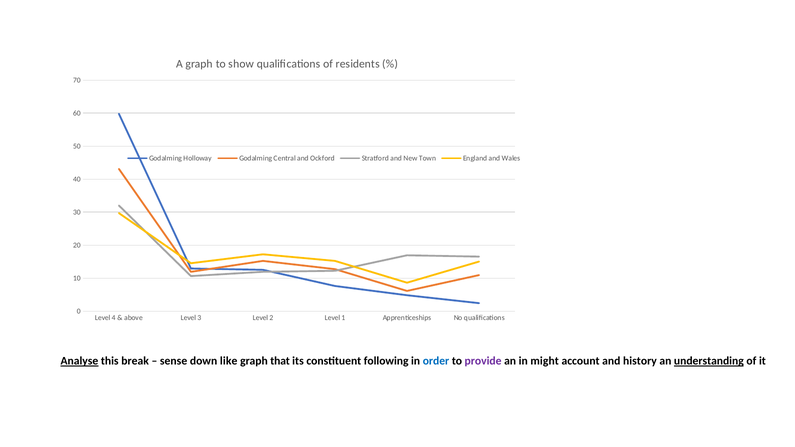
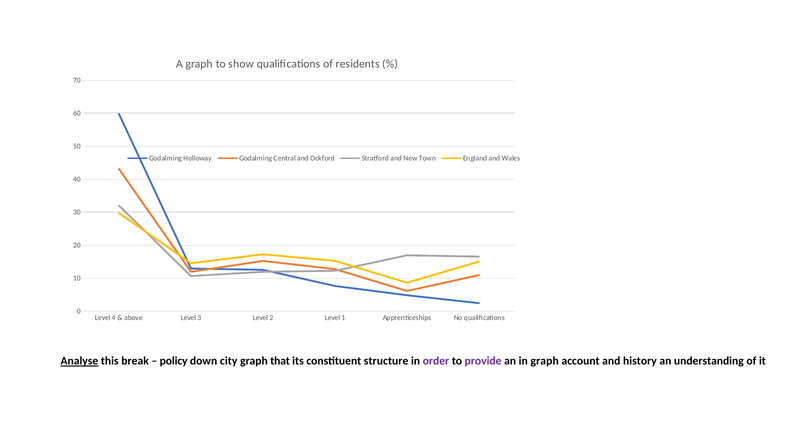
sense: sense -> policy (174, 361)
like: like -> city (229, 361)
following: following -> structure (386, 361)
order colour: blue -> purple (436, 361)
in might: might -> graph (545, 361)
understanding underline: present -> none (709, 361)
